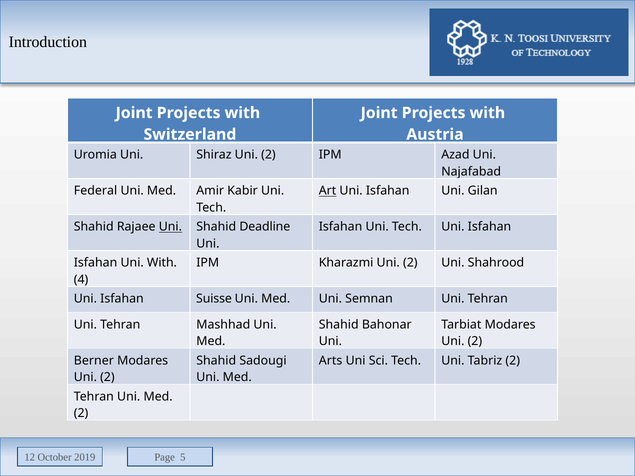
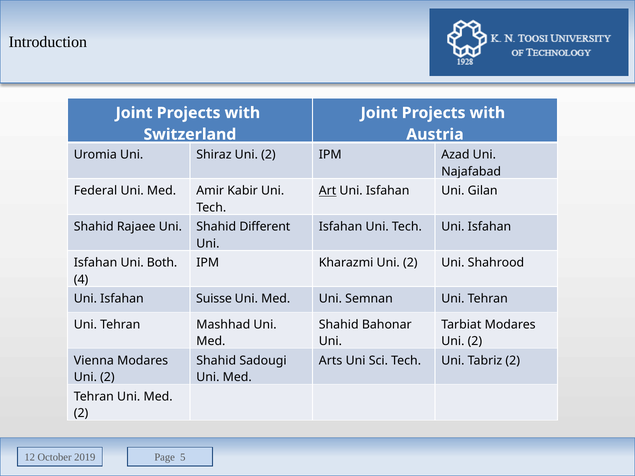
Uni underline: present -> none (170, 227)
Deadline: Deadline -> Different (265, 227)
Uni With: With -> Both (162, 263)
Berner: Berner -> Vienna (94, 361)
